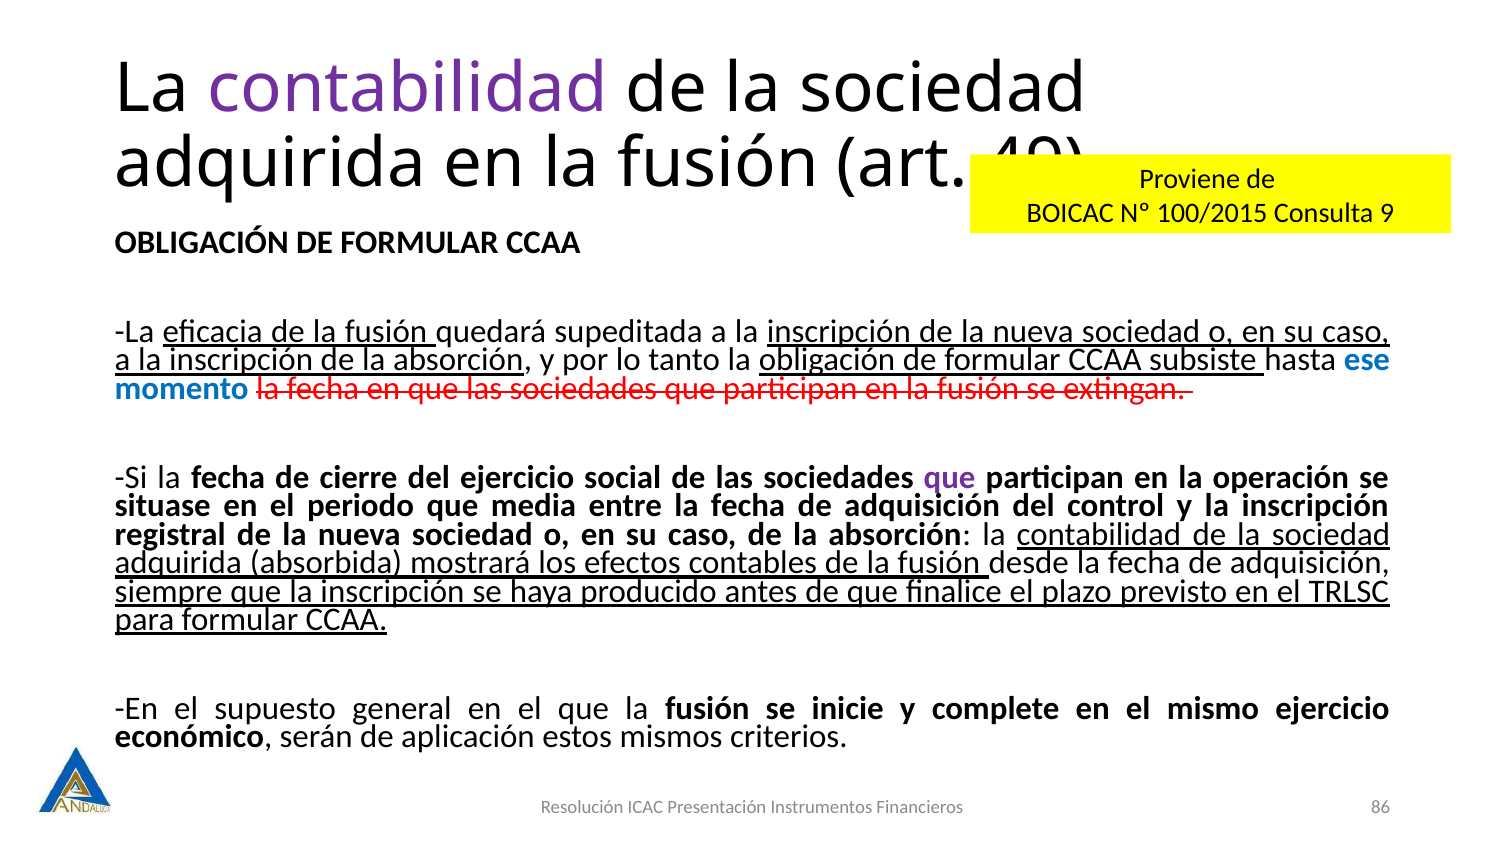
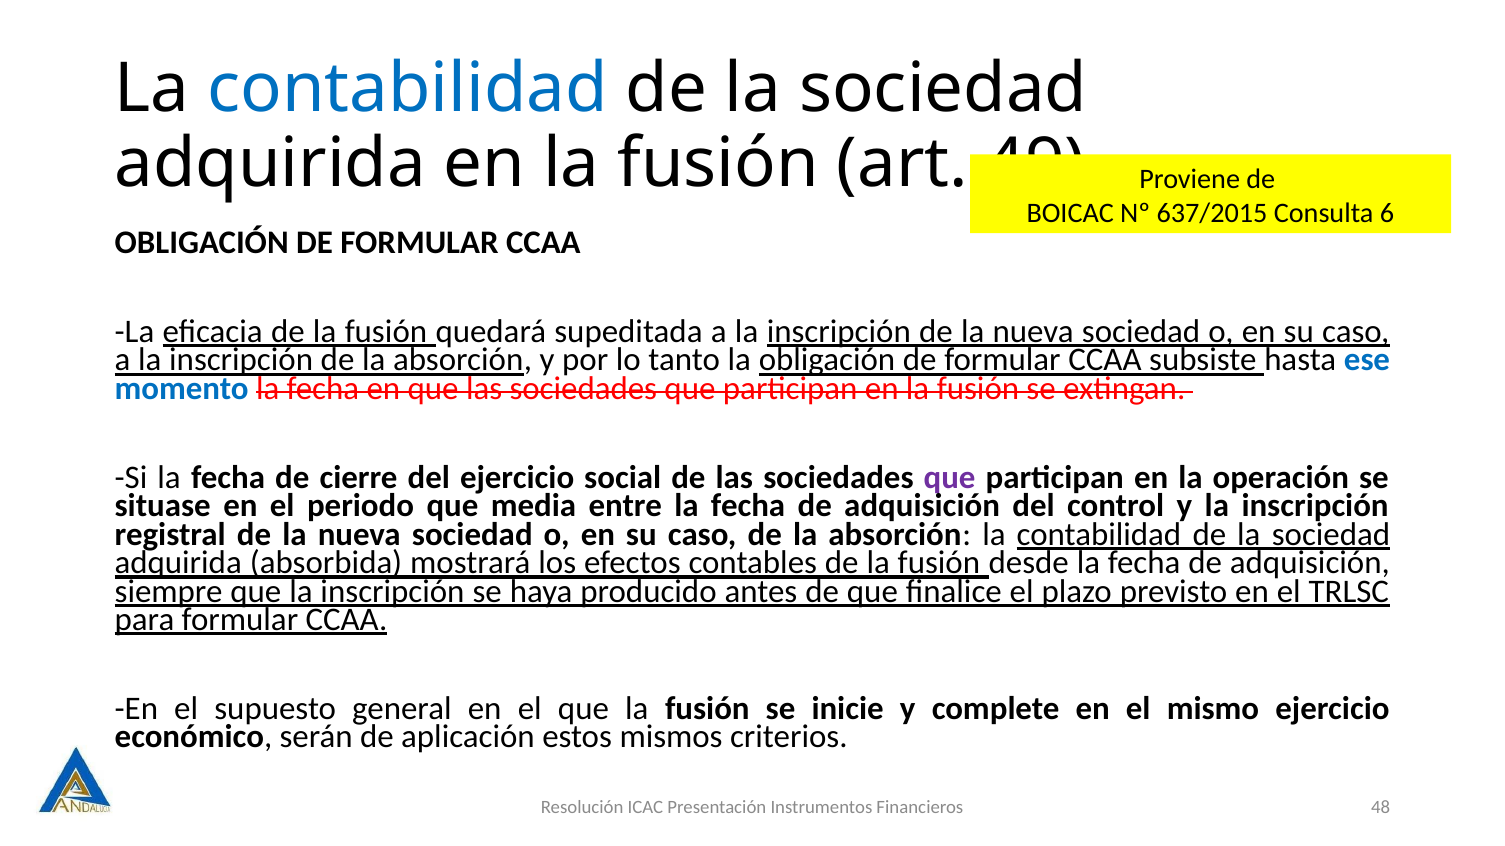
contabilidad colour: purple -> blue (408, 89)
100/2015: 100/2015 -> 637/2015 (1212, 213)
9: 9 -> 6 (1387, 213)
86: 86 -> 48 (1381, 808)
